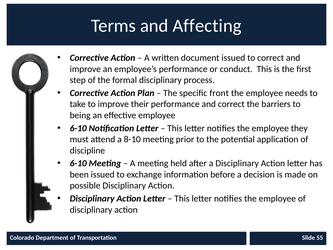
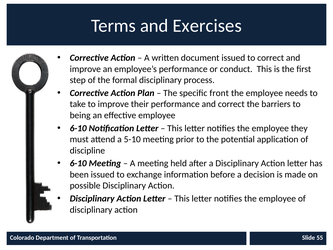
Affecting: Affecting -> Exercises (207, 26)
8-10: 8-10 -> 5-10 (132, 139)
